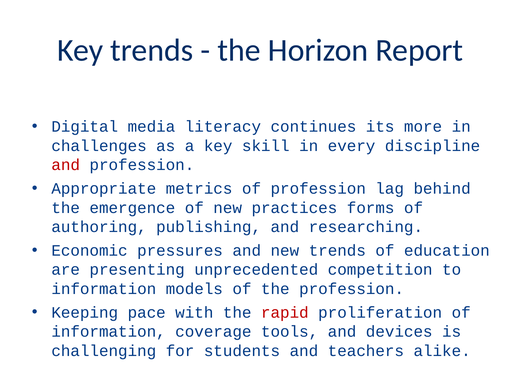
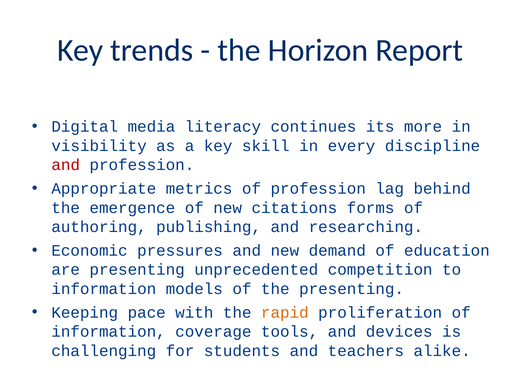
challenges: challenges -> visibility (99, 146)
practices: practices -> citations (294, 208)
new trends: trends -> demand (337, 250)
the profession: profession -> presenting (352, 289)
rapid colour: red -> orange (285, 312)
